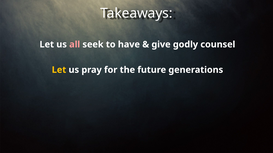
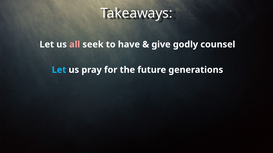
Let colour: yellow -> light blue (59, 70)
